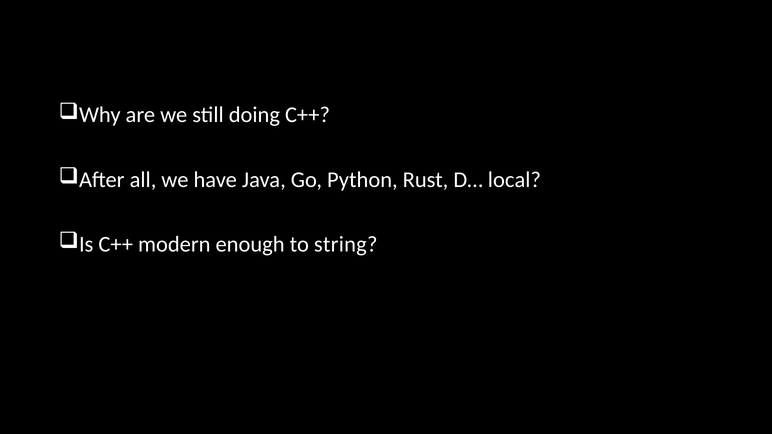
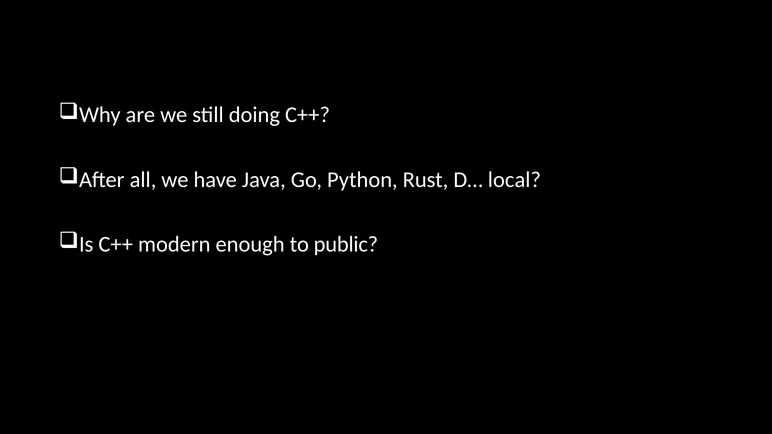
string: string -> public (346, 244)
